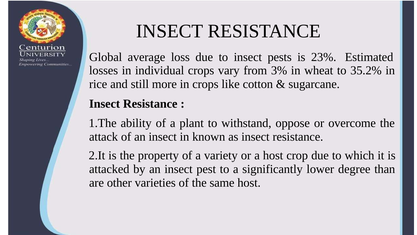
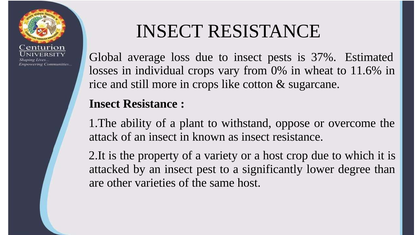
23%: 23% -> 37% (324, 57)
3%: 3% -> 0% (279, 70)
35.2%: 35.2% -> 11.6% (366, 70)
